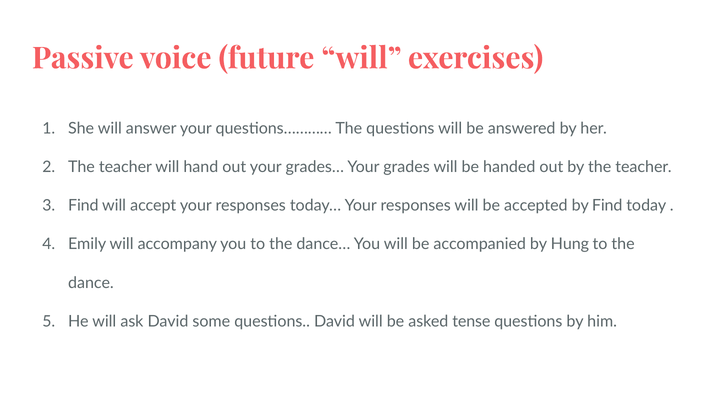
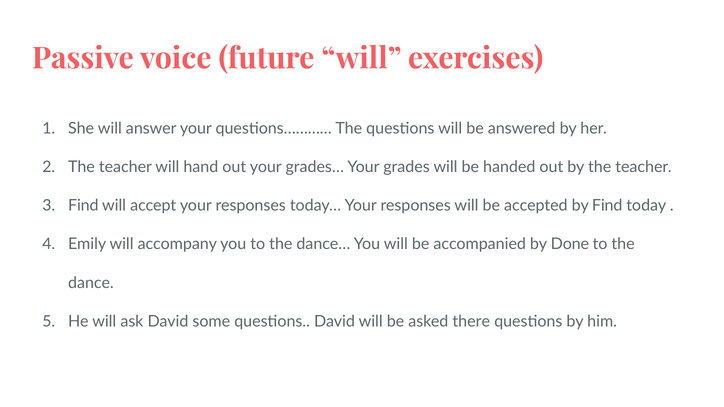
Hung: Hung -> Done (570, 244)
tense: tense -> there (471, 322)
